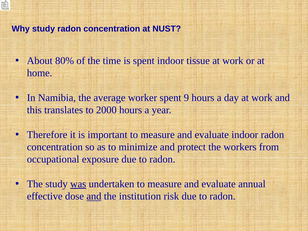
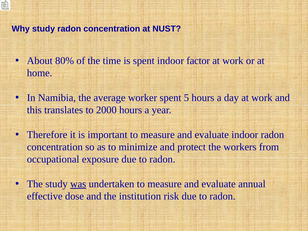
tissue: tissue -> factor (198, 61)
9: 9 -> 5 (186, 98)
and underline: present -> none (94, 196)
